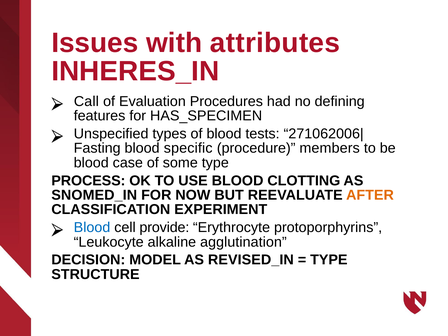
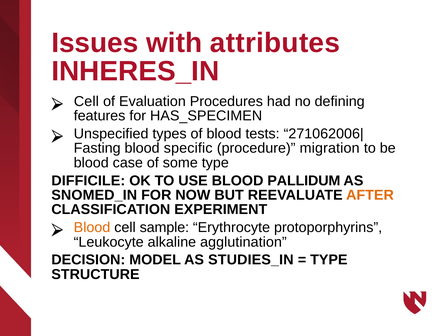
Call: Call -> Cell (86, 101)
members: members -> migration (330, 148)
PROCESS: PROCESS -> DIFFICILE (88, 181)
CLOTTING: CLOTTING -> PALLIDUM (304, 181)
Blood colour: blue -> orange (92, 228)
provide: provide -> sample (164, 228)
REVISED_IN: REVISED_IN -> STUDIES_IN (251, 260)
